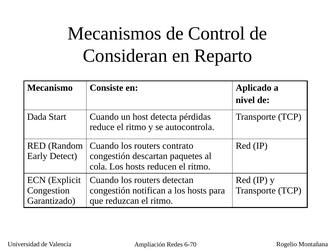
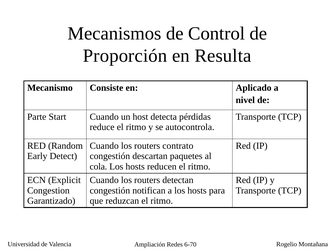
Consideran: Consideran -> Proporción (125, 56)
Reparto: Reparto -> Resulta (223, 56)
Dada: Dada -> Parte (37, 117)
